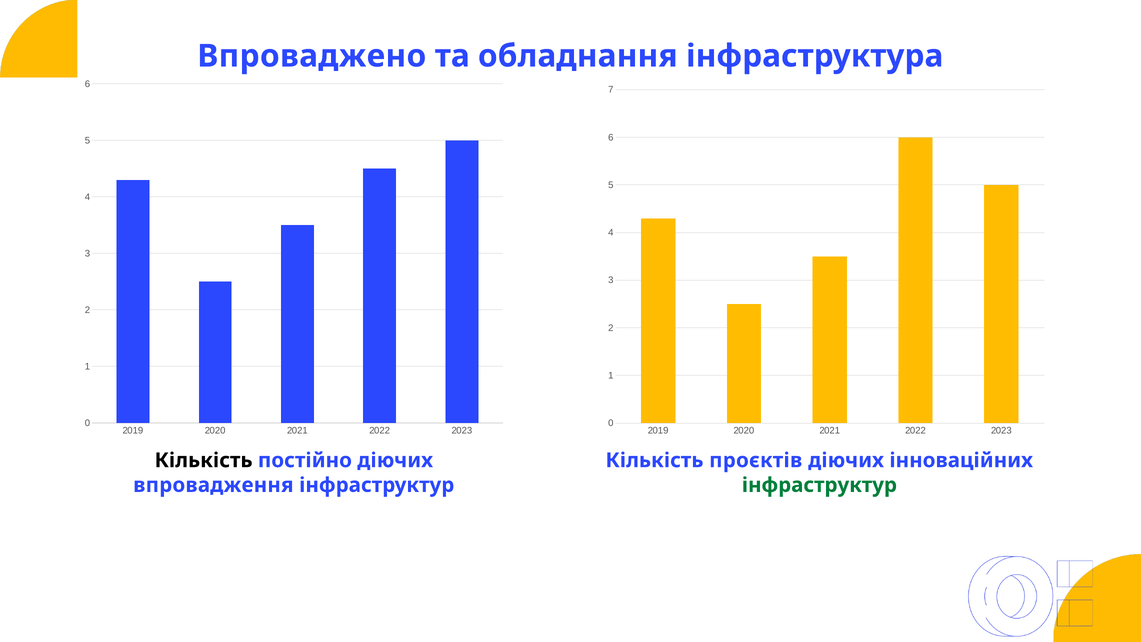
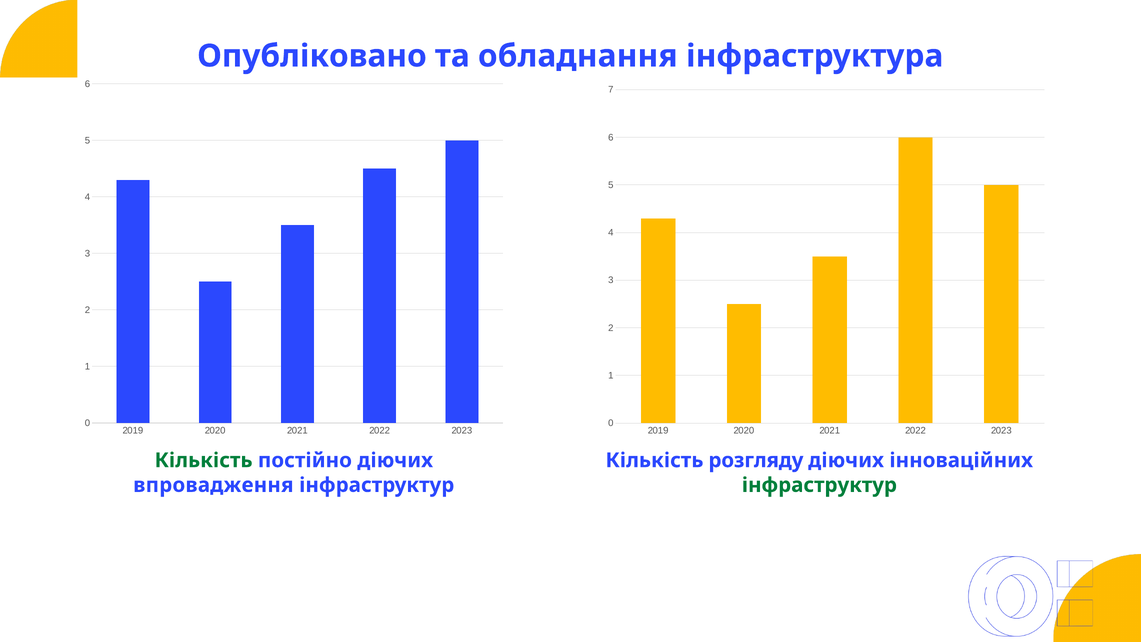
Впроваджено: Впроваджено -> Опубліковано (312, 56)
Кількість colour: black -> green (204, 460)
проєктів: проєктів -> розгляду (756, 460)
